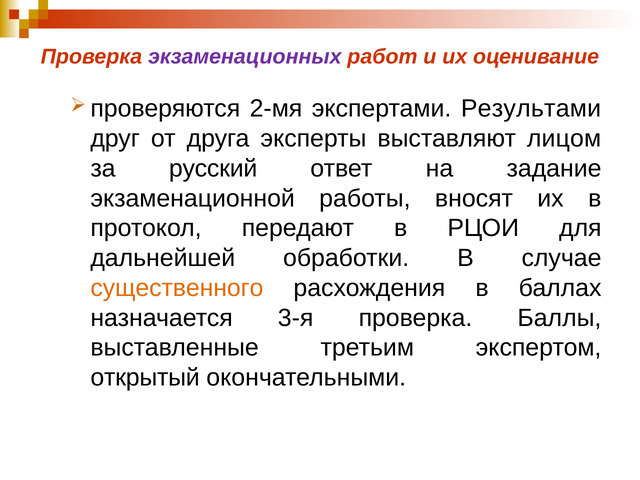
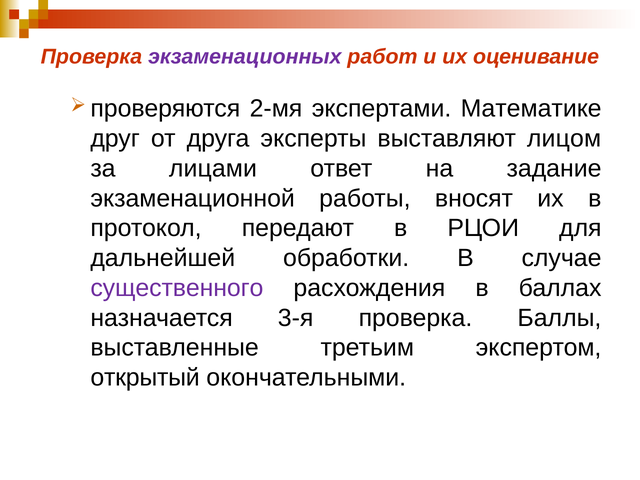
Результами: Результами -> Математике (531, 109)
русский: русский -> лицами (213, 168)
существенного colour: orange -> purple (177, 288)
